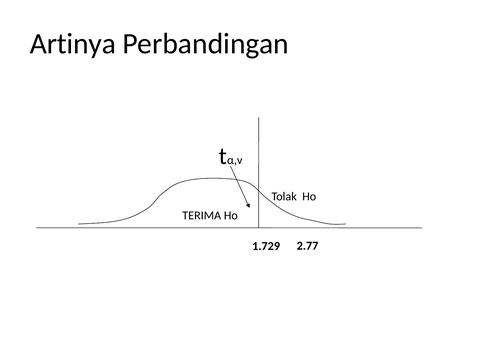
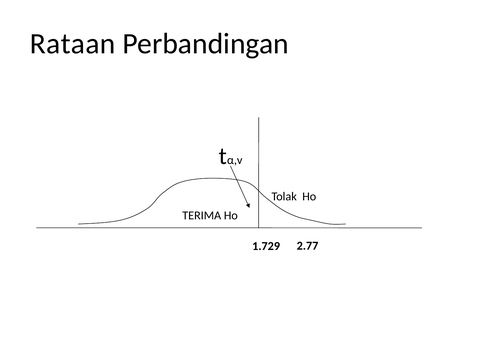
Artinya: Artinya -> Rataan (73, 44)
